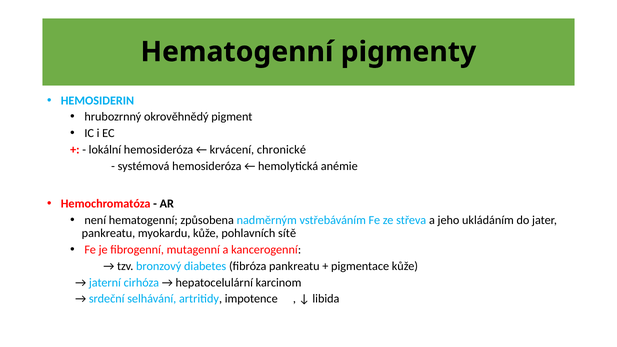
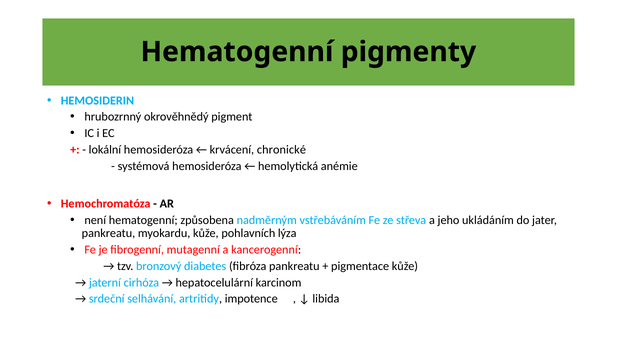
sítě: sítě -> lýza (287, 233)
